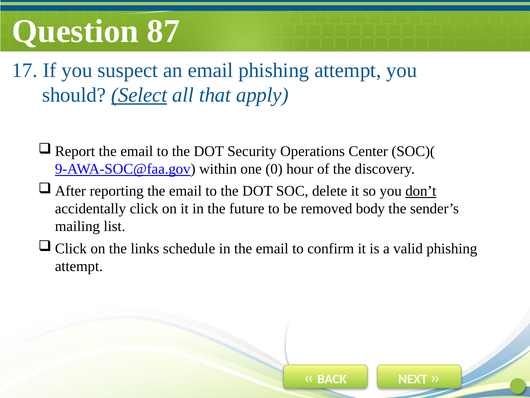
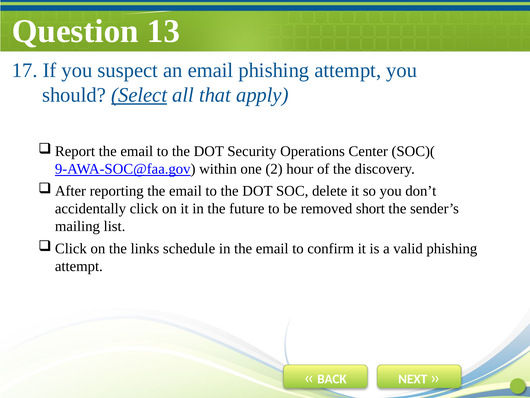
87: 87 -> 13 (164, 31)
0: 0 -> 2 (274, 169)
don’t underline: present -> none (421, 191)
body: body -> short (370, 208)
